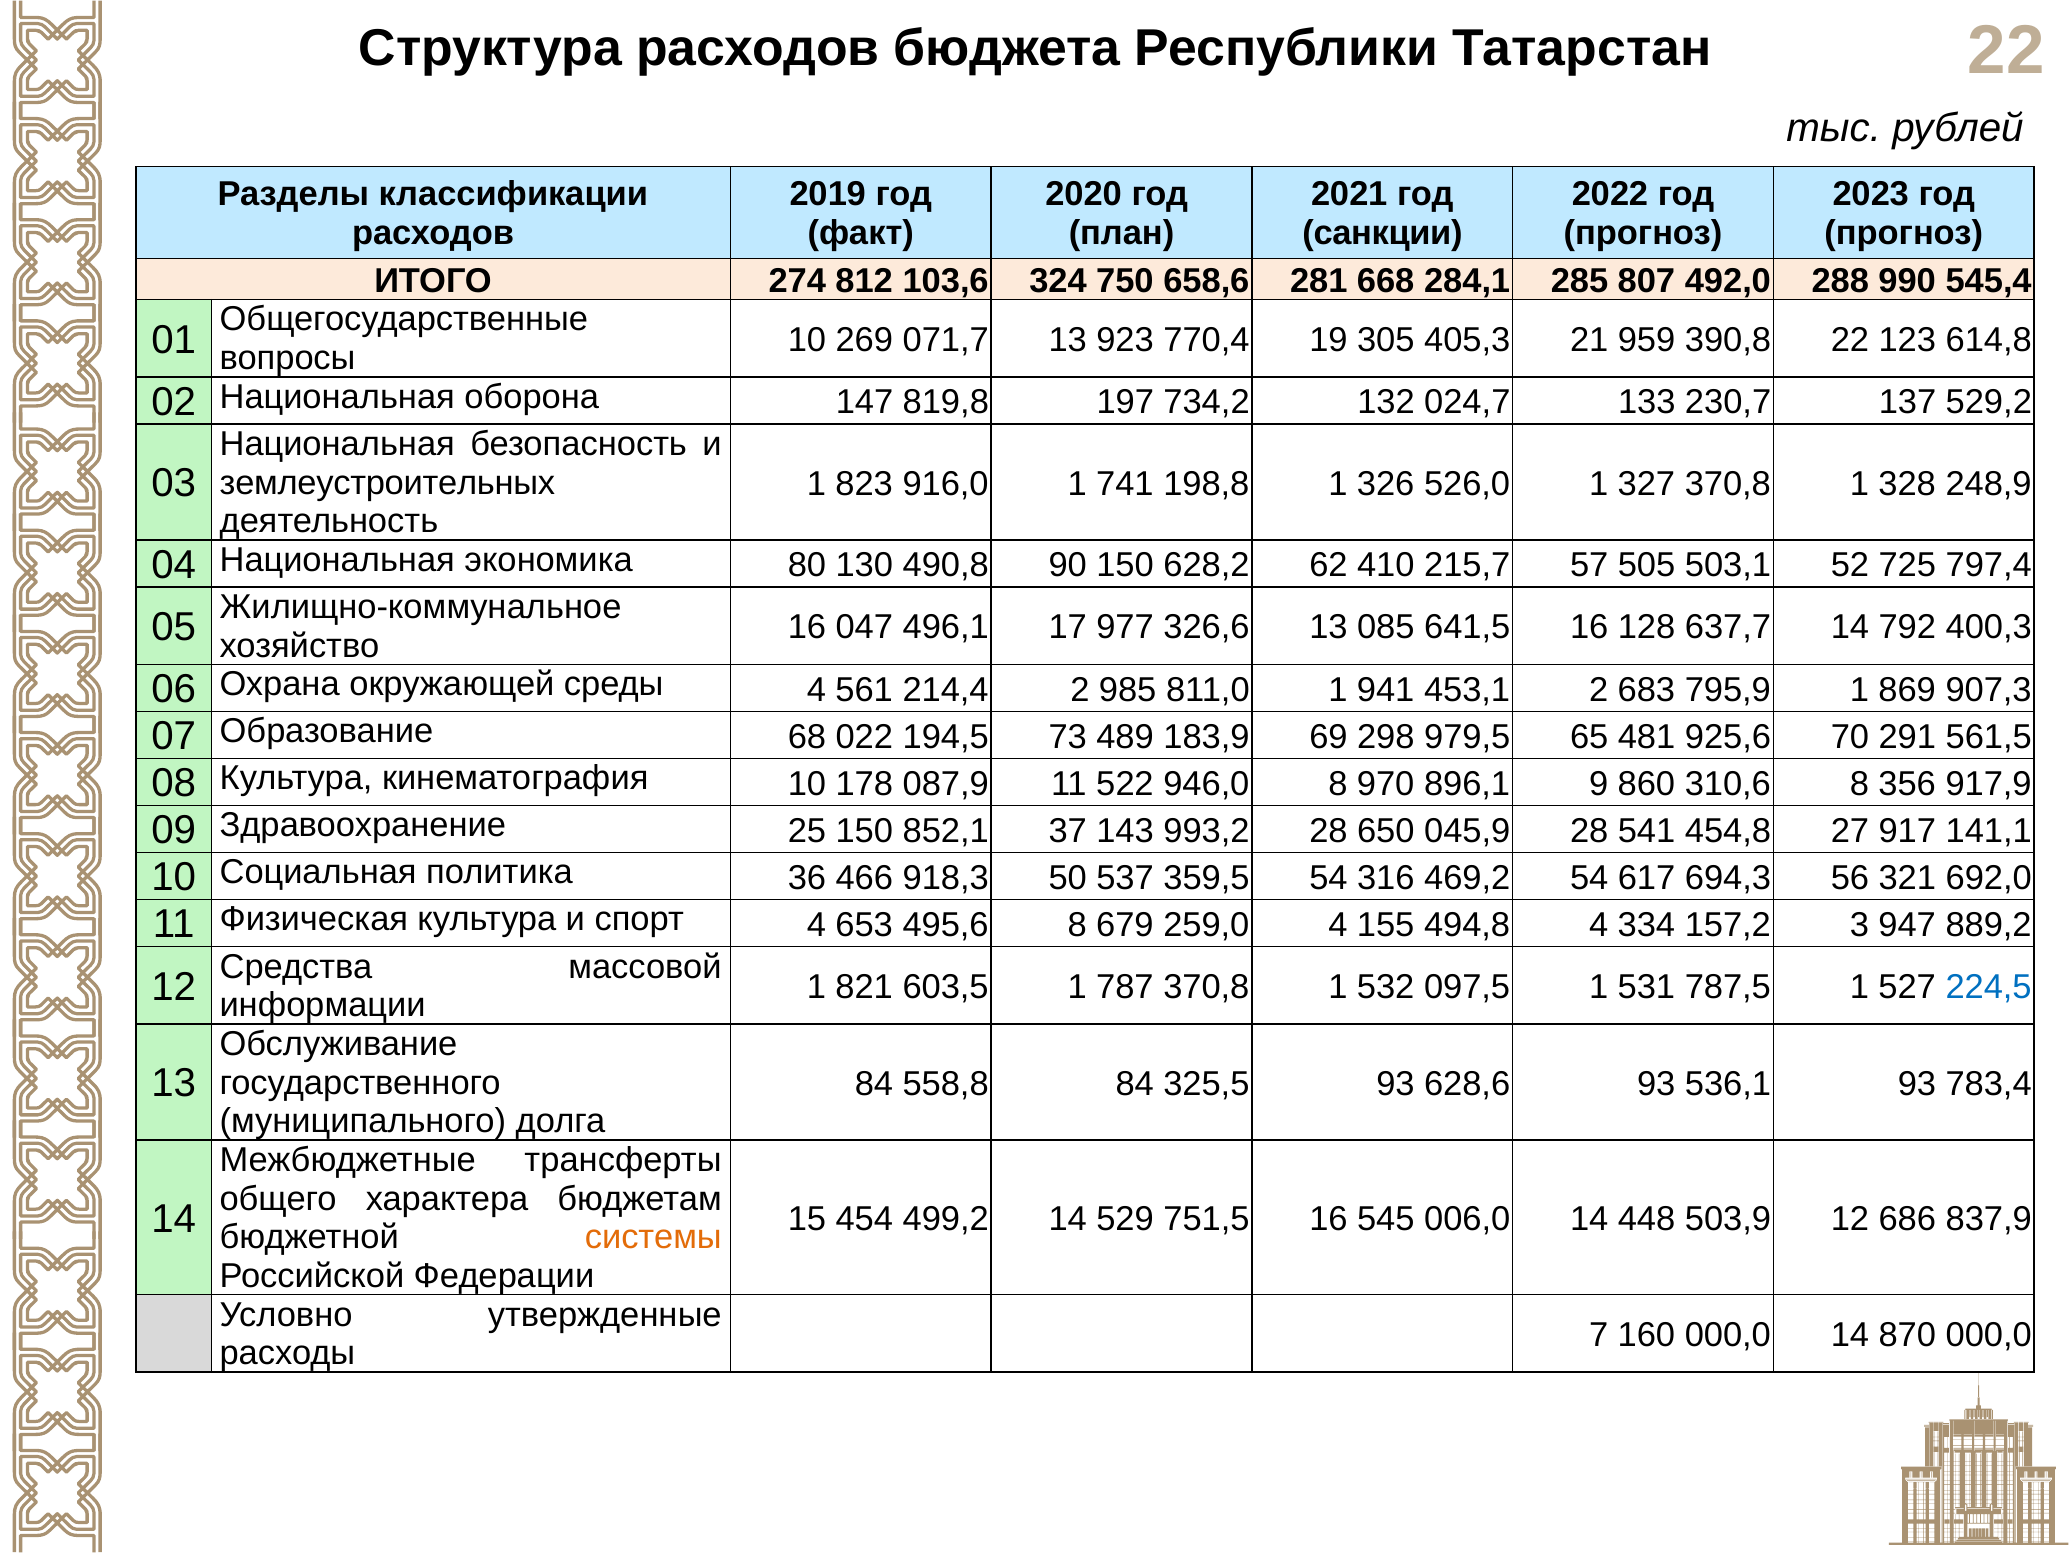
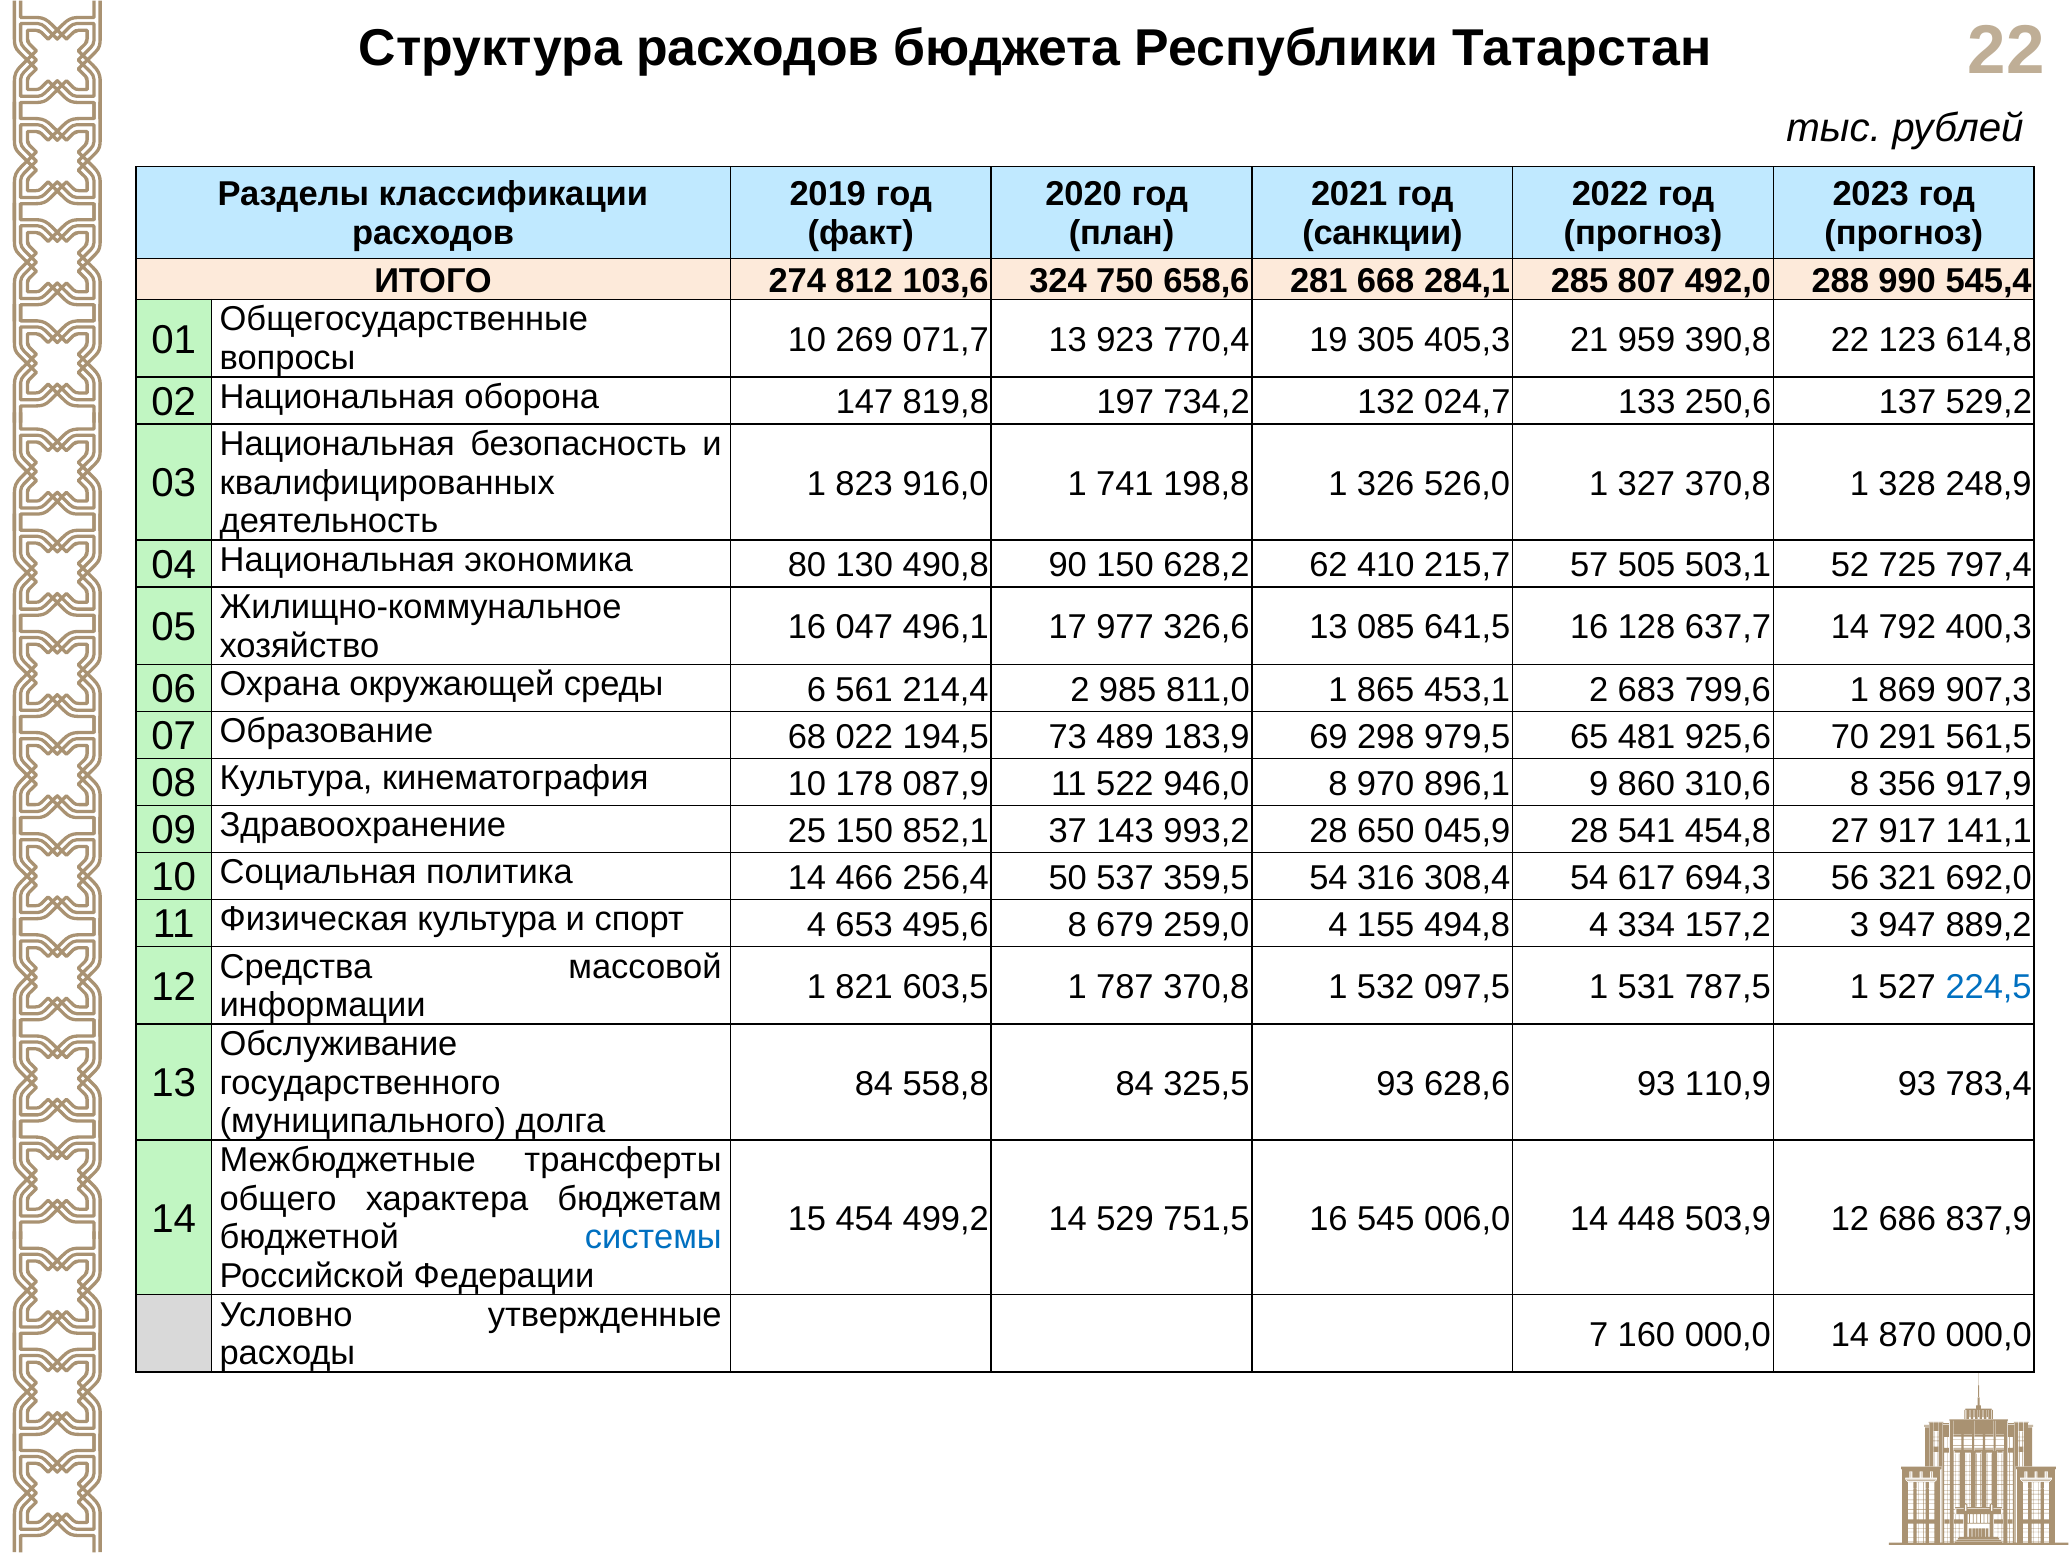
230,7: 230,7 -> 250,6 (1728, 402)
землеустроительных: землеустроительных -> квалифицированных (387, 483)
среды 4: 4 -> 6 (816, 690)
941: 941 -> 865 (1386, 690)
795,9: 795,9 -> 799,6 (1728, 690)
политика 36: 36 -> 14 (807, 878)
918,3: 918,3 -> 256,4 (946, 878)
469,2: 469,2 -> 308,4 (1467, 878)
536,1: 536,1 -> 110,9 (1728, 1084)
системы colour: orange -> blue (653, 1237)
